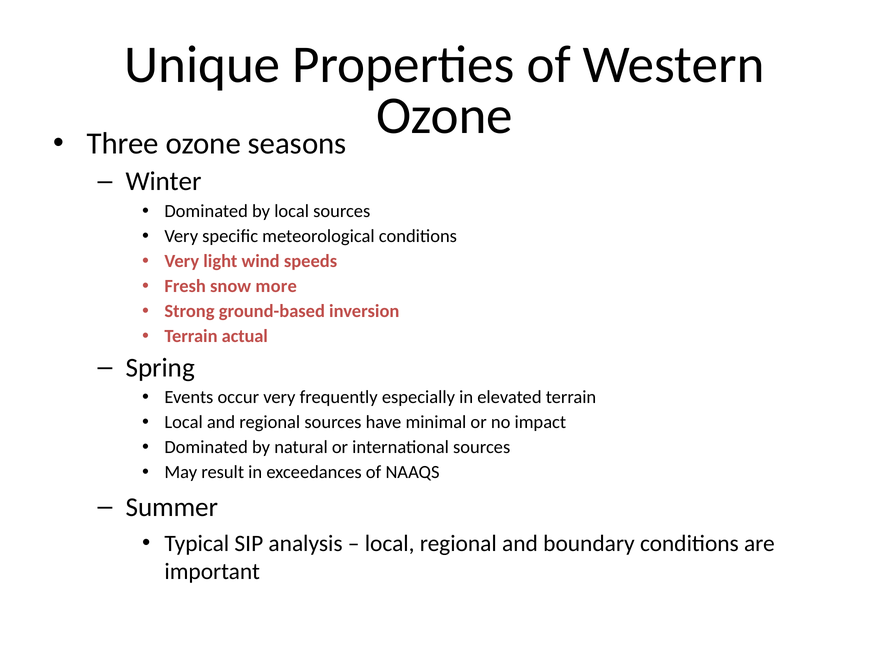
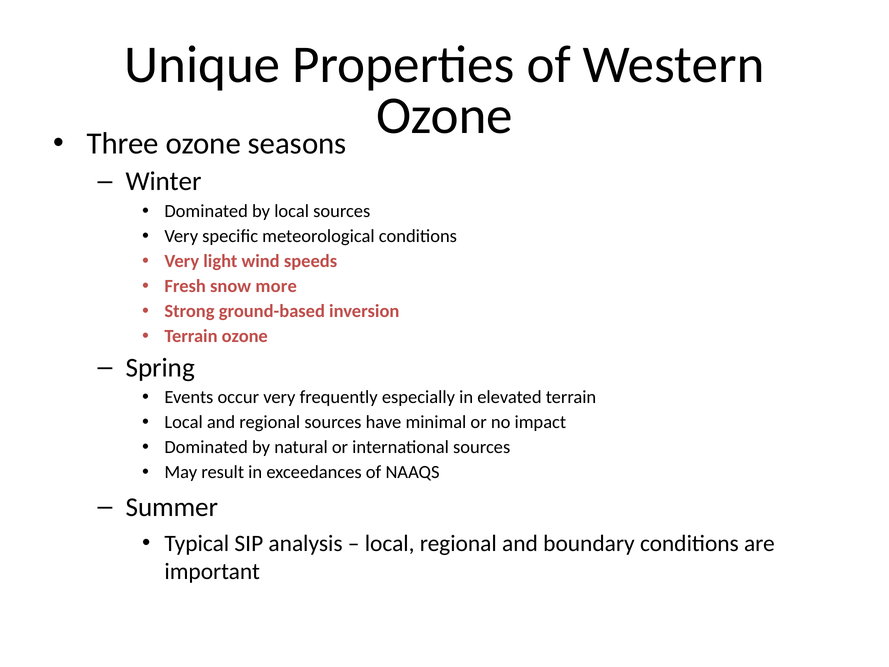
Terrain actual: actual -> ozone (245, 336)
